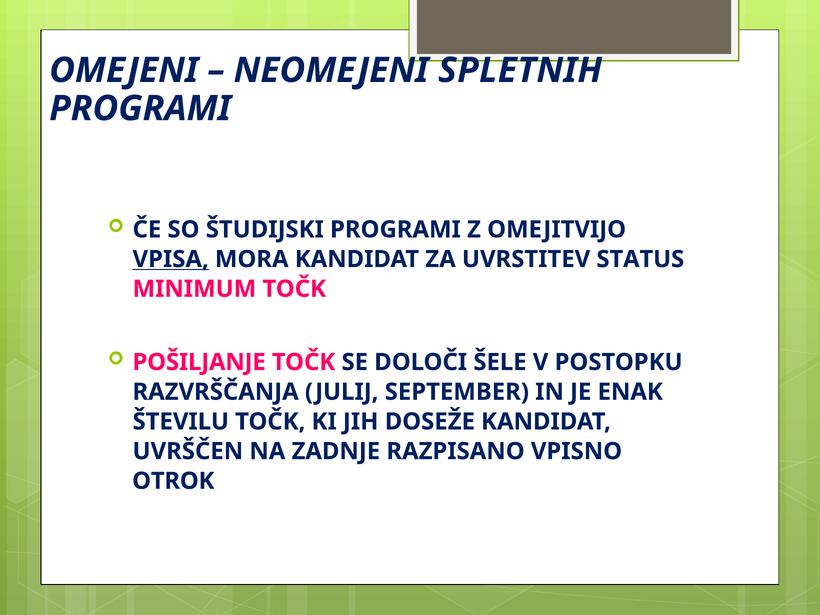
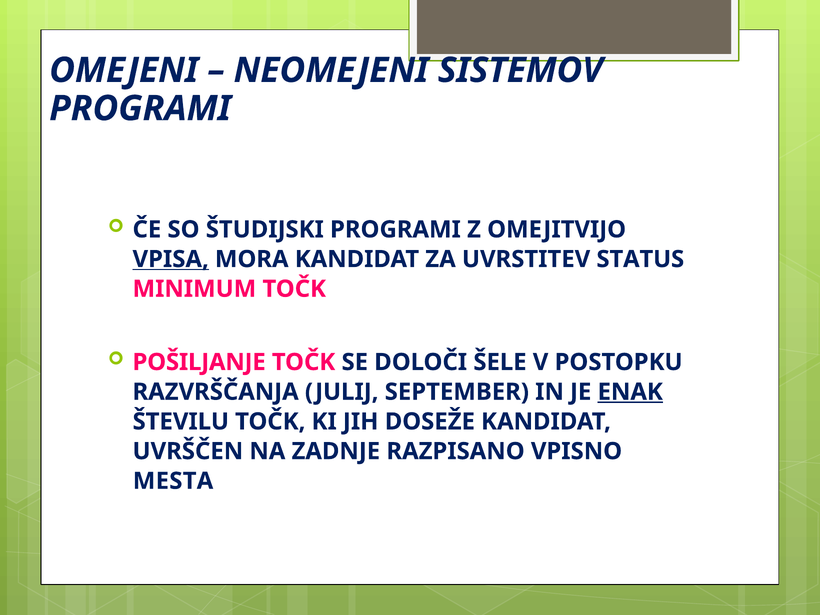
SPLETNIH: SPLETNIH -> SISTEMOV (520, 70)
ENAK underline: none -> present (630, 392)
OTROK: OTROK -> MESTA (173, 481)
